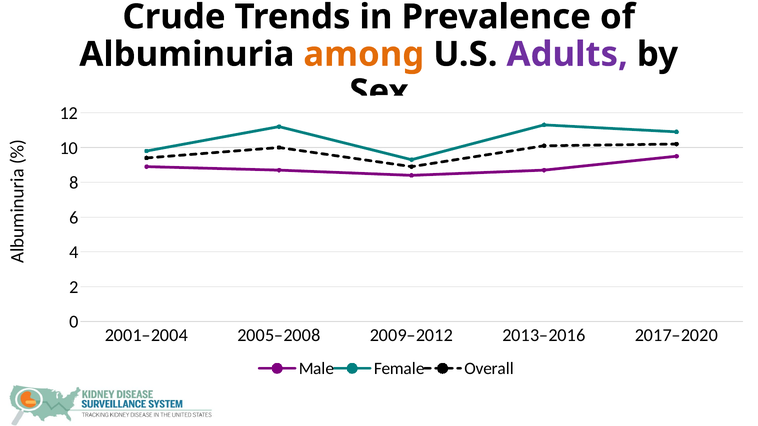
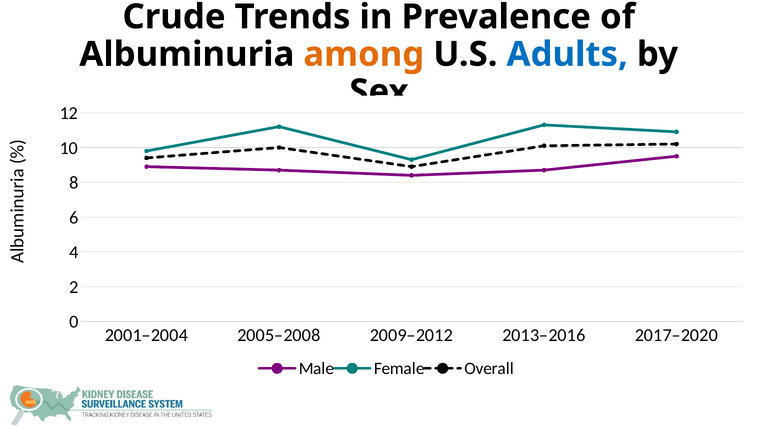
Adults colour: purple -> blue (567, 54)
